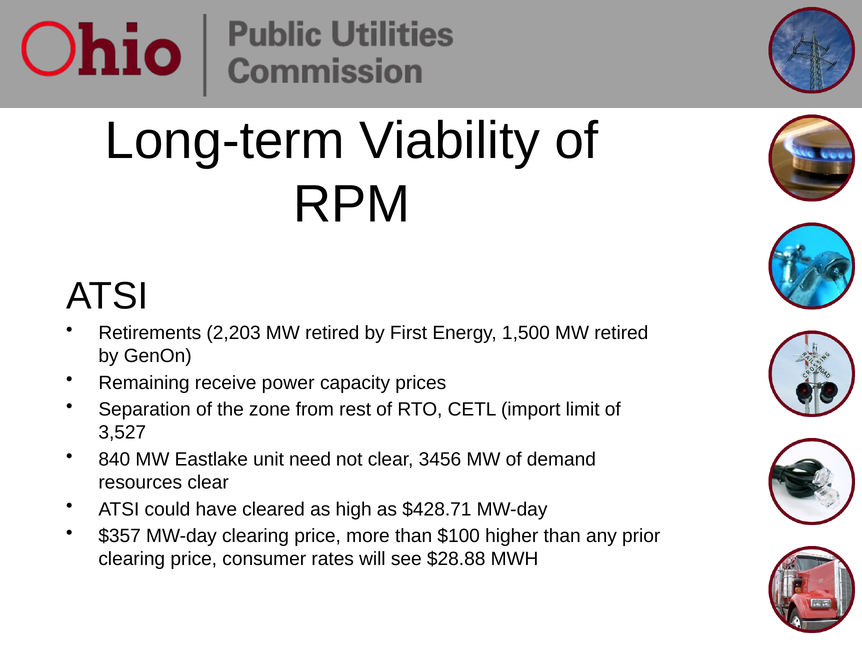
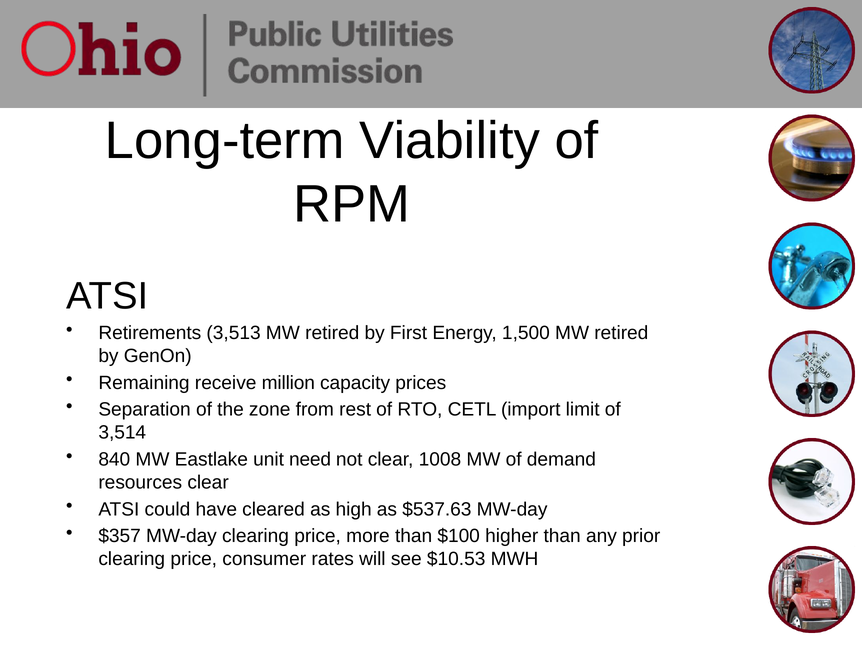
2,203: 2,203 -> 3,513 (234, 333)
power: power -> million (288, 383)
3,527: 3,527 -> 3,514 (122, 432)
3456: 3456 -> 1008 (440, 459)
$428.71: $428.71 -> $537.63 (437, 509)
$28.88: $28.88 -> $10.53 (456, 559)
